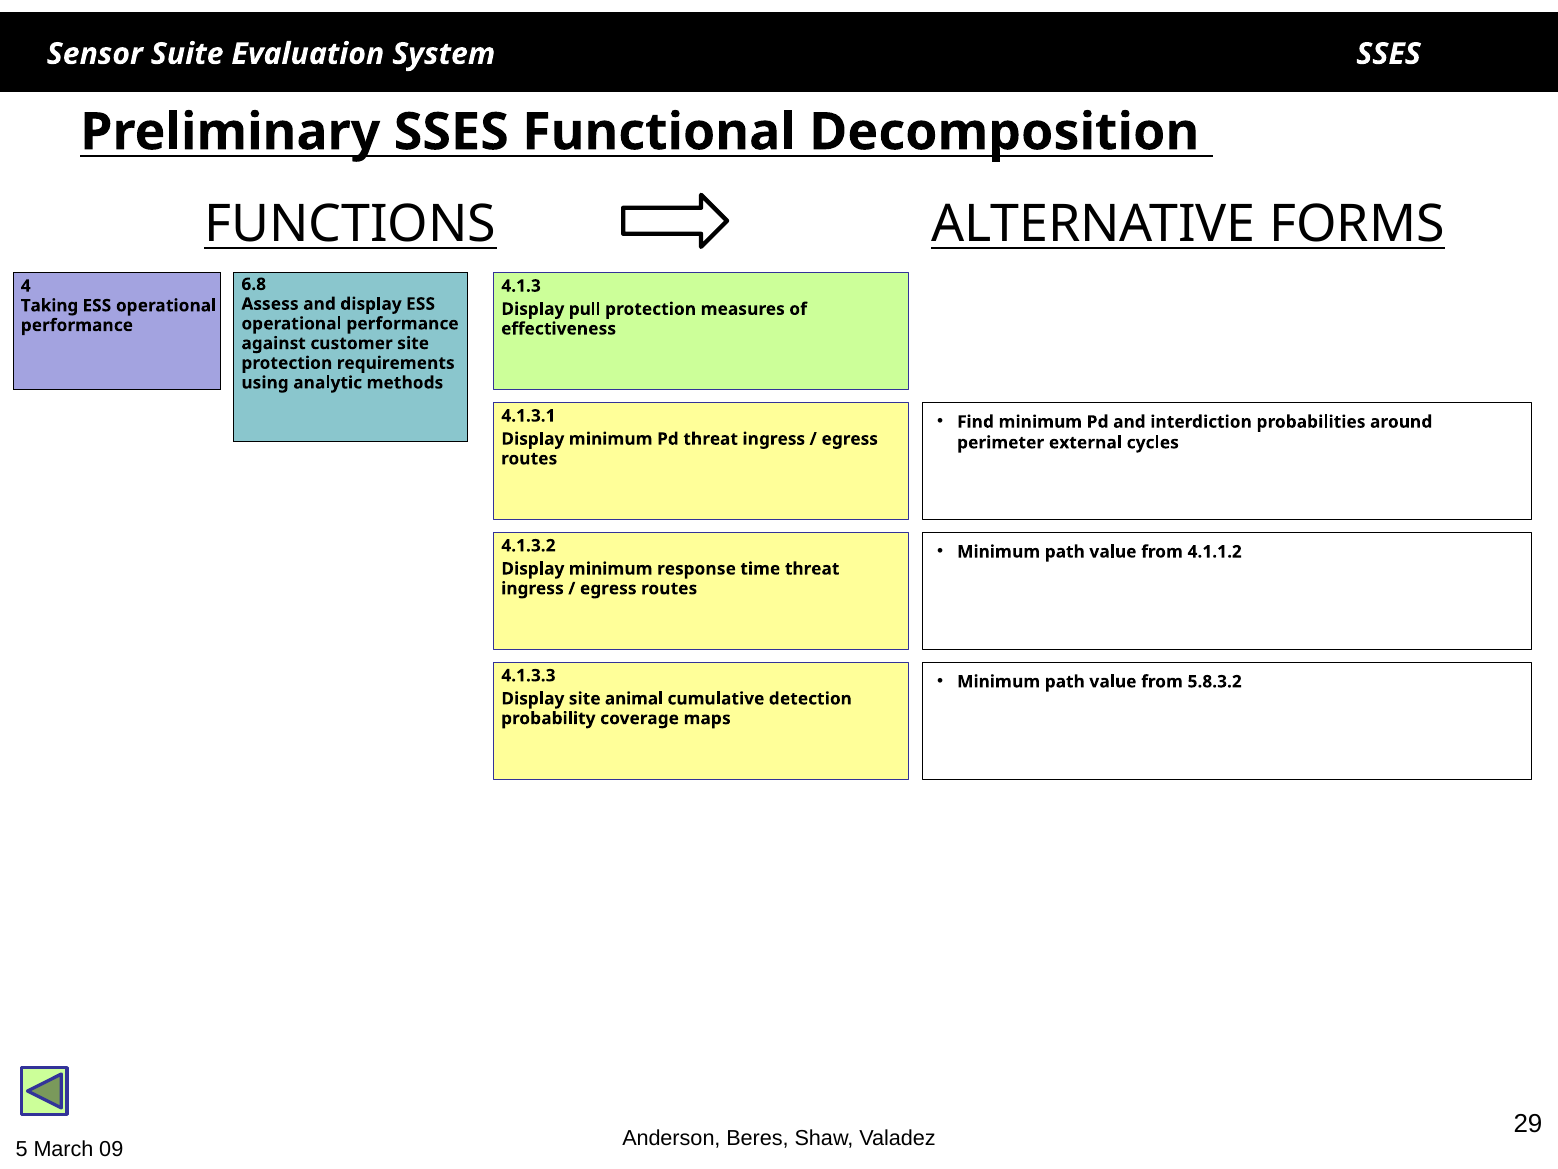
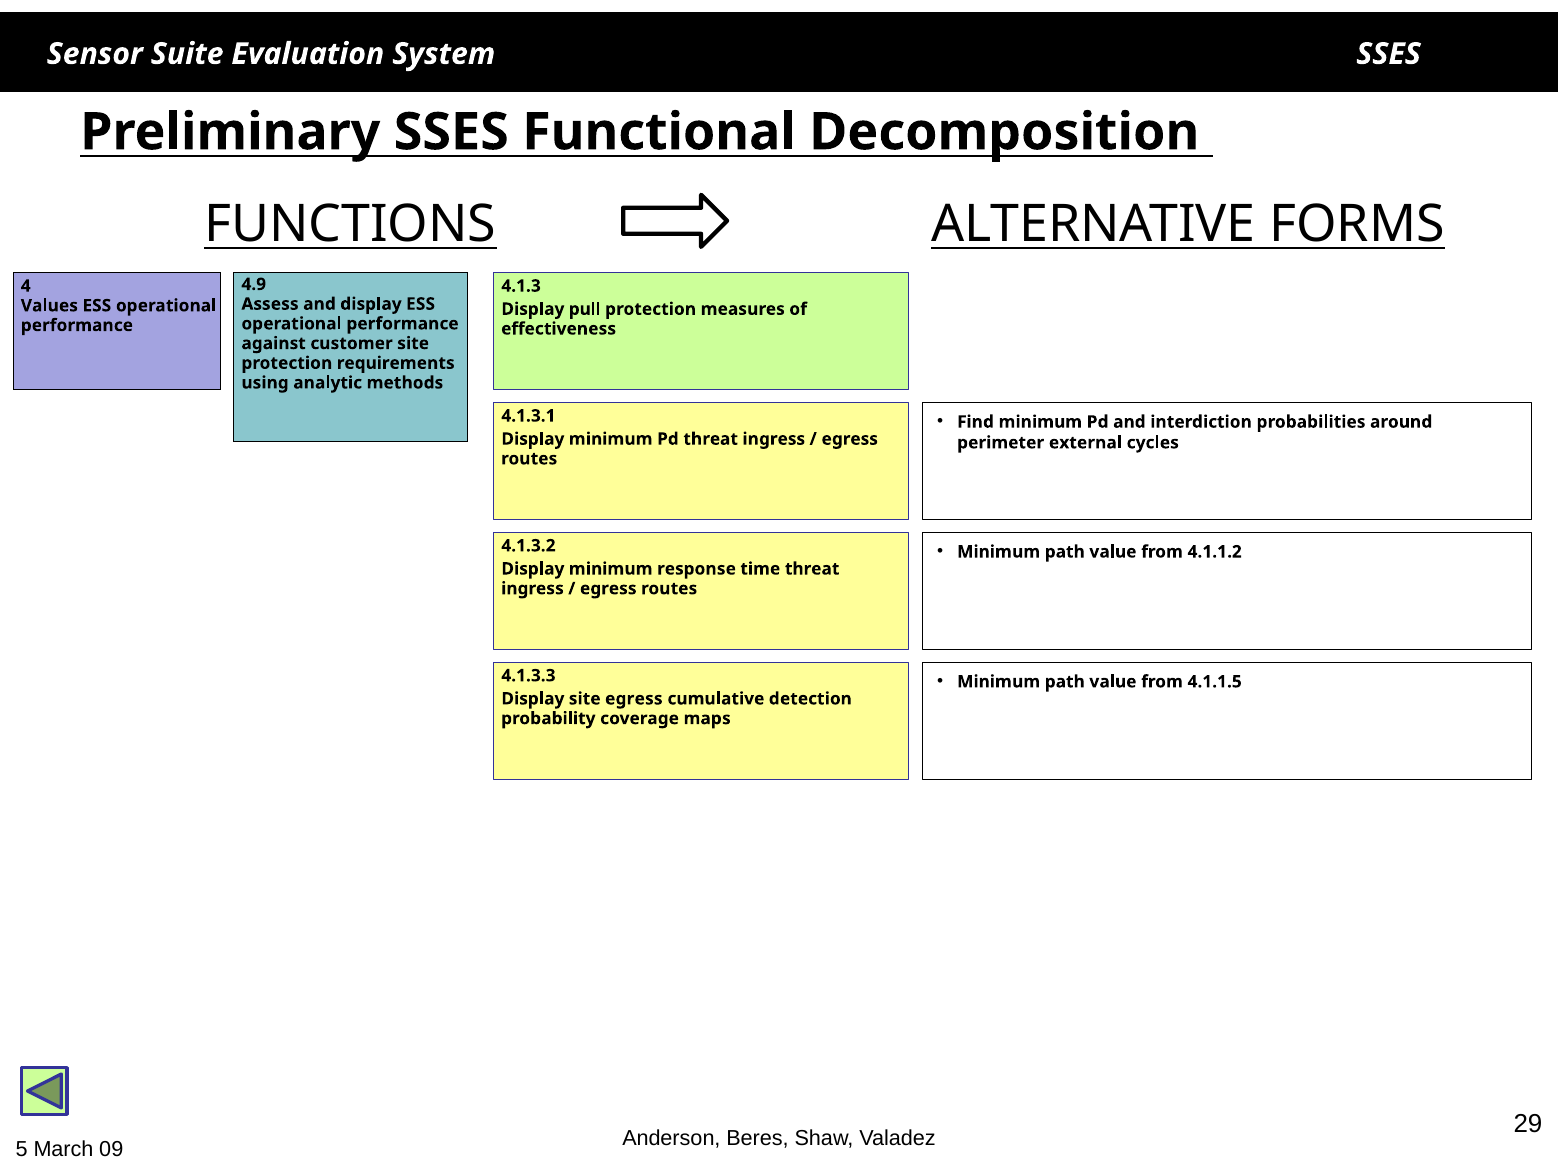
6.8: 6.8 -> 4.9 (254, 284)
Taking: Taking -> Values (49, 306)
5.8.3.2: 5.8.3.2 -> 4.1.1.5 (1215, 681)
site animal: animal -> egress (634, 698)
